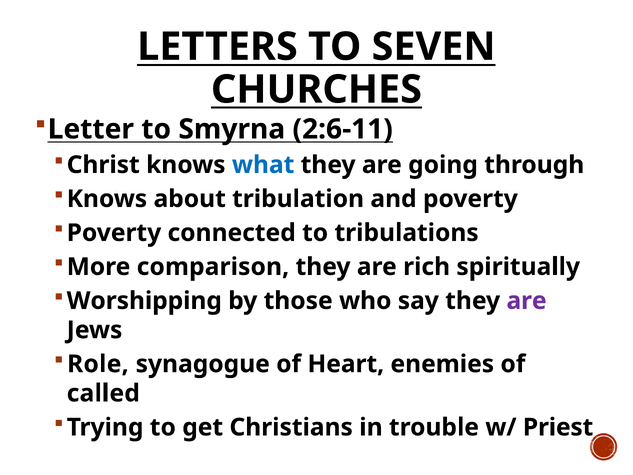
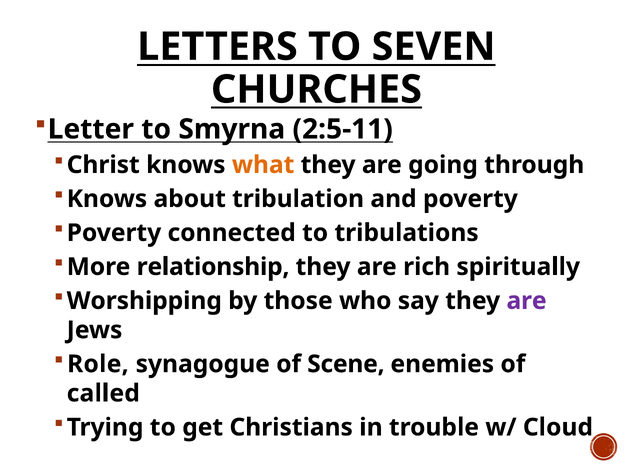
2:6-11: 2:6-11 -> 2:5-11 (343, 129)
what colour: blue -> orange (263, 165)
comparison: comparison -> relationship (213, 267)
Heart: Heart -> Scene (346, 364)
Priest: Priest -> Cloud (558, 427)
